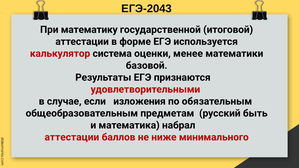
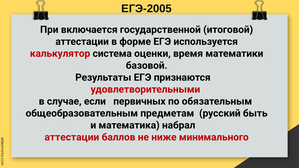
ЕГЭ-2043: ЕГЭ-2043 -> ЕГЭ-2005 (147, 9)
математику: математику -> включается (89, 30)
менее: менее -> время (188, 54)
изложения: изложения -> первичных (139, 101)
